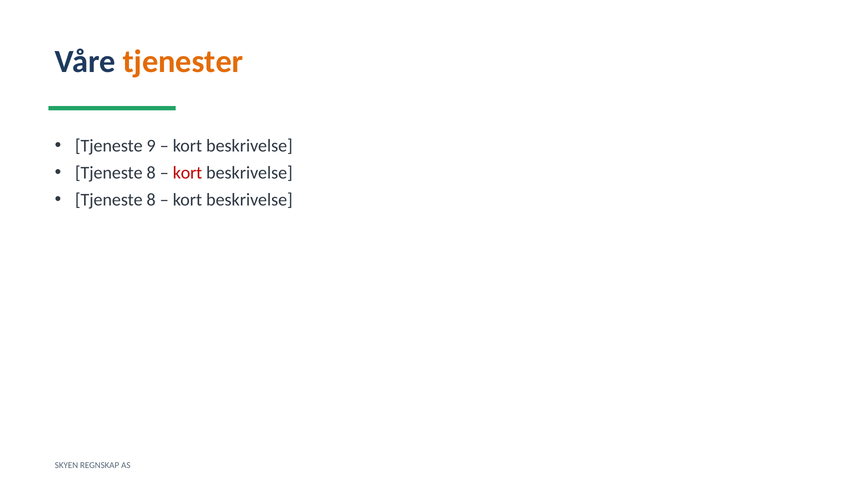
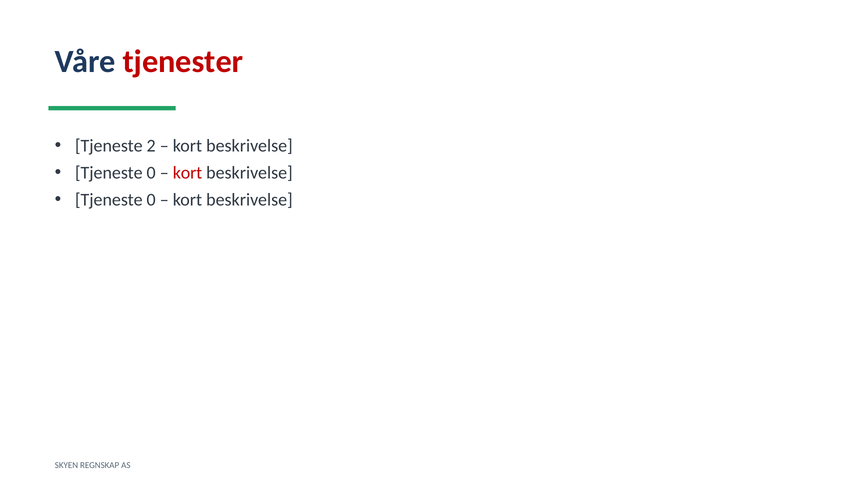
tjenester colour: orange -> red (183, 62)
9: 9 -> 2 (151, 146)
8: 8 -> 0 (151, 173)
8: 8 -> 0 (151, 200)
